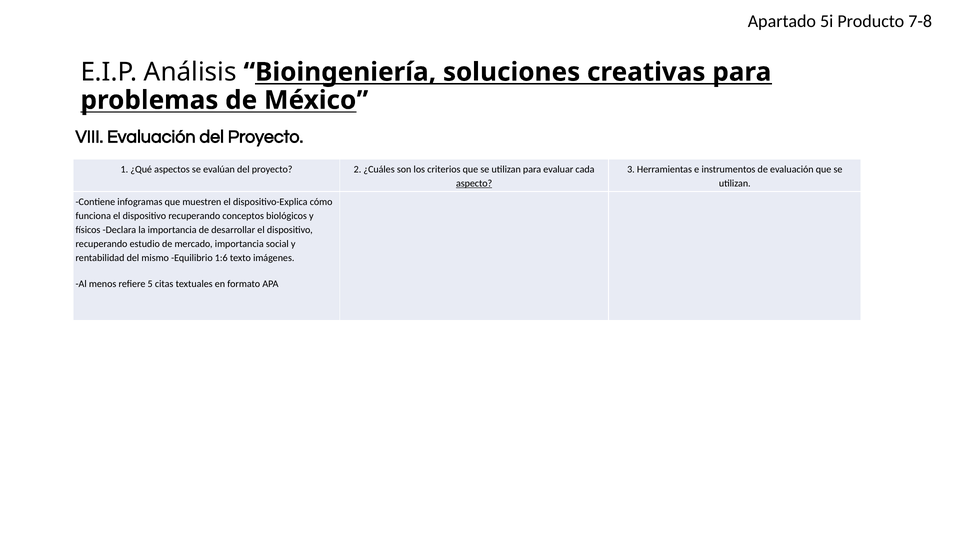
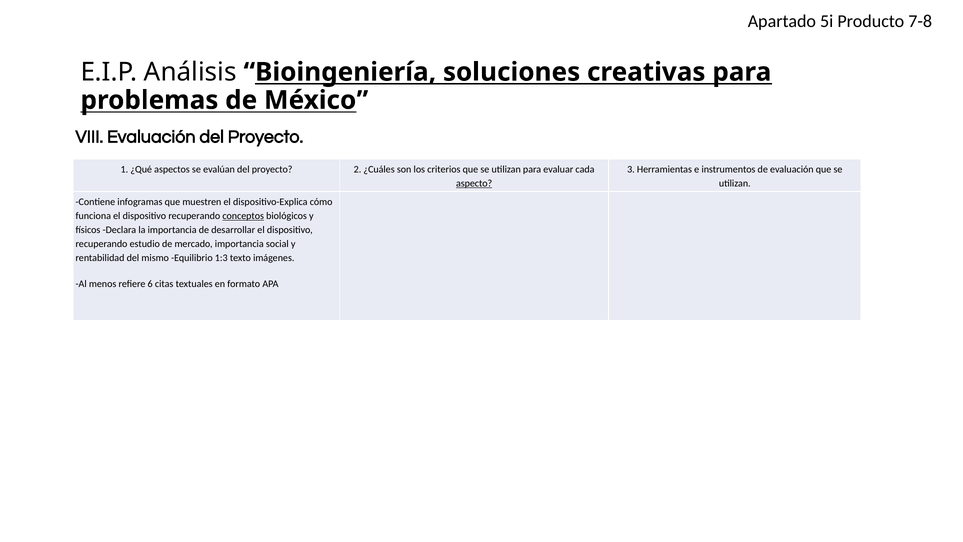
conceptos underline: none -> present (243, 216)
1:6: 1:6 -> 1:3 (221, 258)
5: 5 -> 6 (150, 284)
